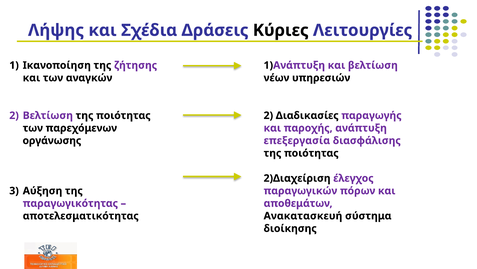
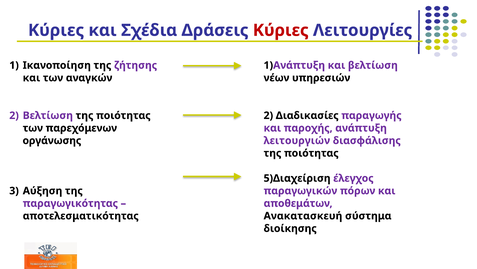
Λήψης: Λήψης -> Κύριες (56, 30)
Κύριες colour: black -> red (281, 30)
επεξεργασία: επεξεργασία -> λειτουργιών (297, 140)
2)Διαχείριση: 2)Διαχείριση -> 5)Διαχείριση (297, 178)
